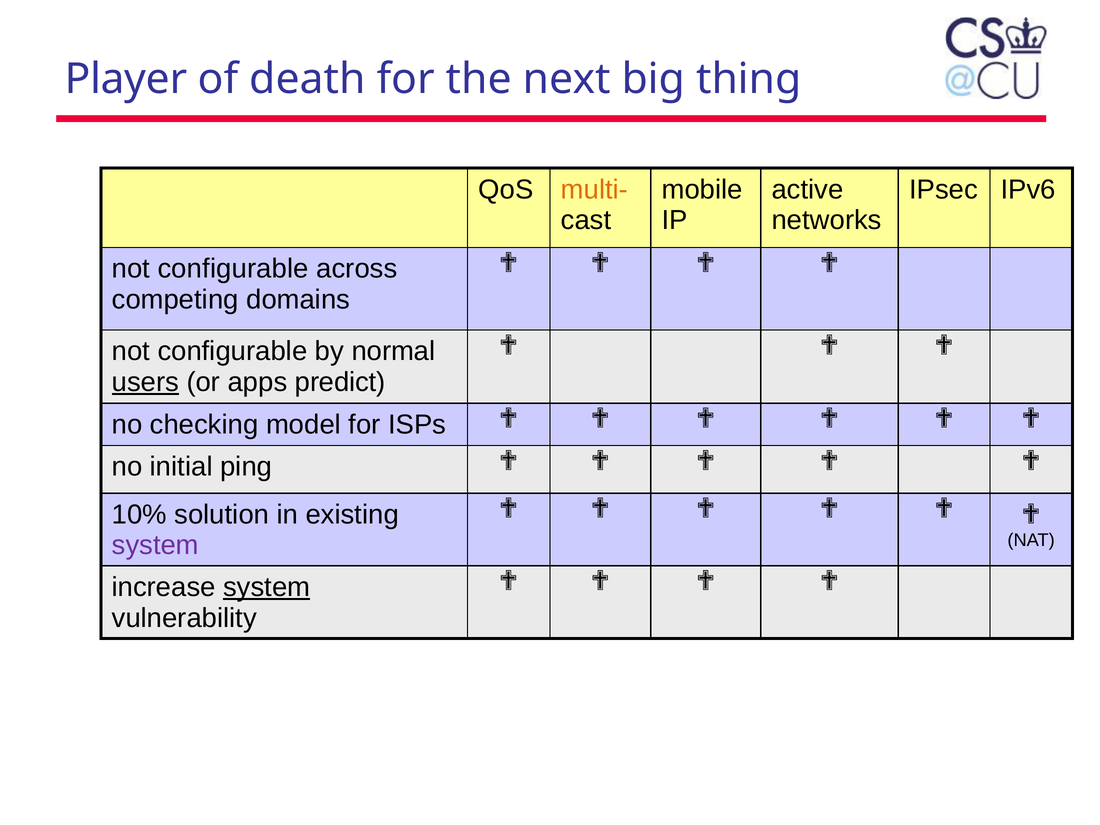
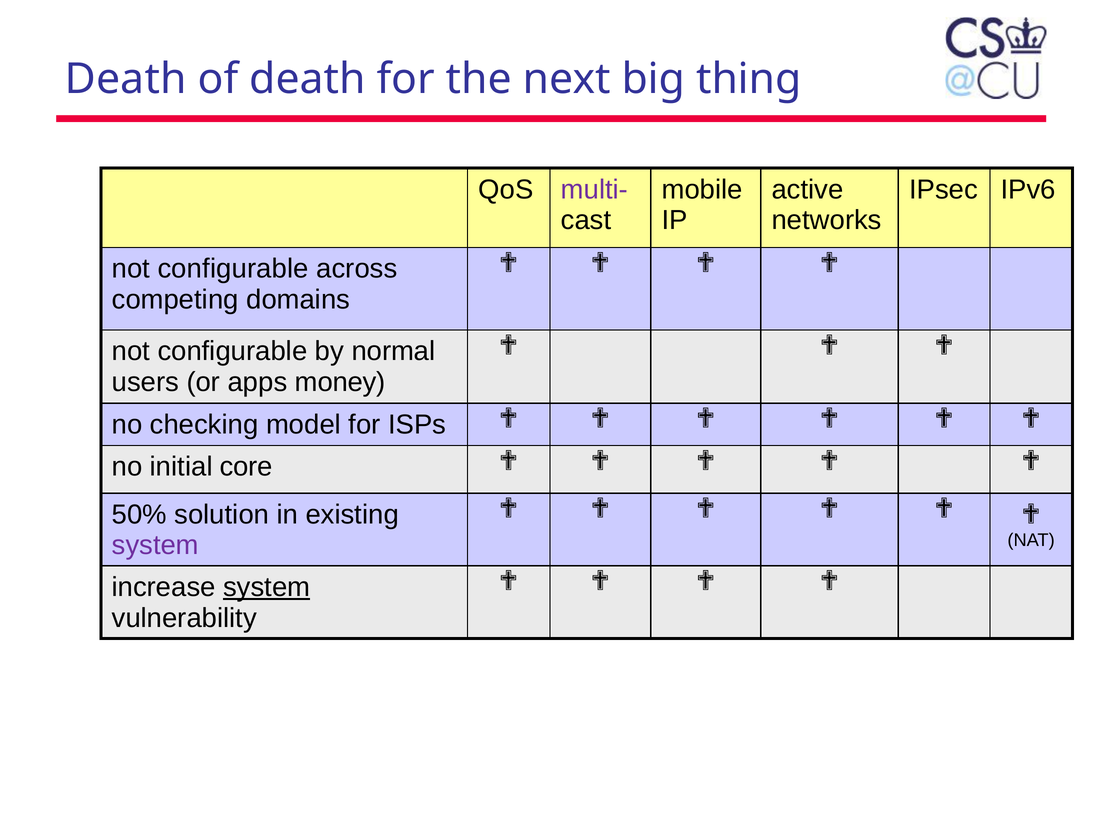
Player: Player -> Death (126, 79)
multi- colour: orange -> purple (594, 189)
users underline: present -> none (145, 382)
predict: predict -> money (340, 382)
ping: ping -> core (246, 467)
10%: 10% -> 50% (139, 515)
